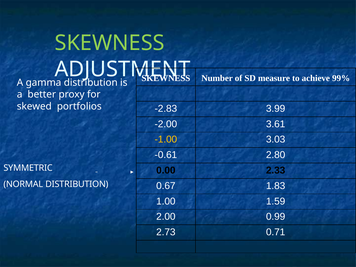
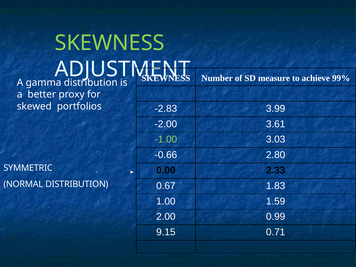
-1.00 colour: yellow -> light green (166, 139)
-0.61: -0.61 -> -0.66 (166, 155)
2.73: 2.73 -> 9.15 (166, 232)
